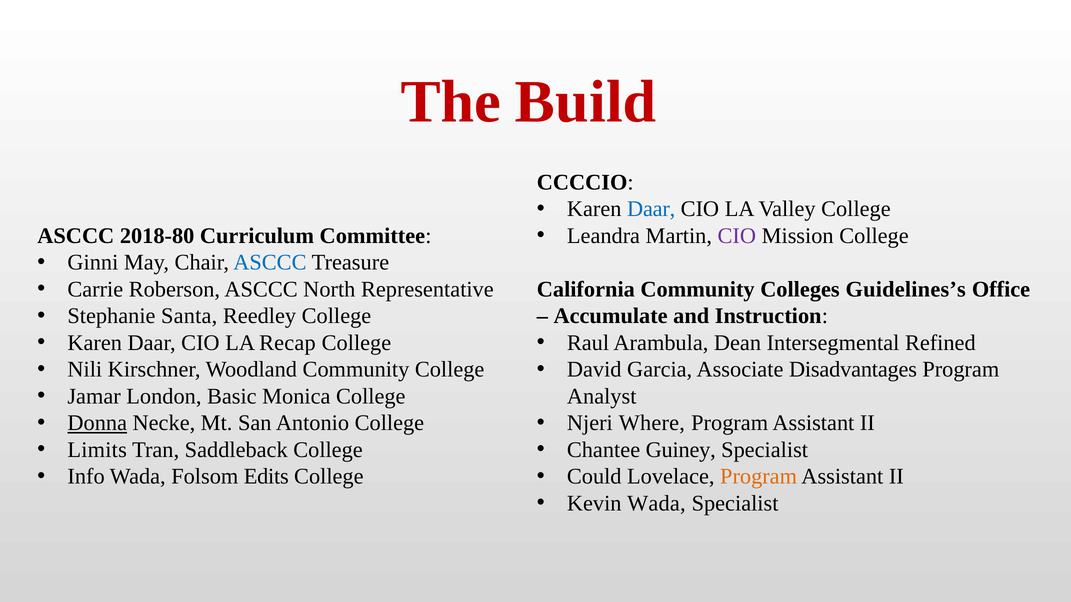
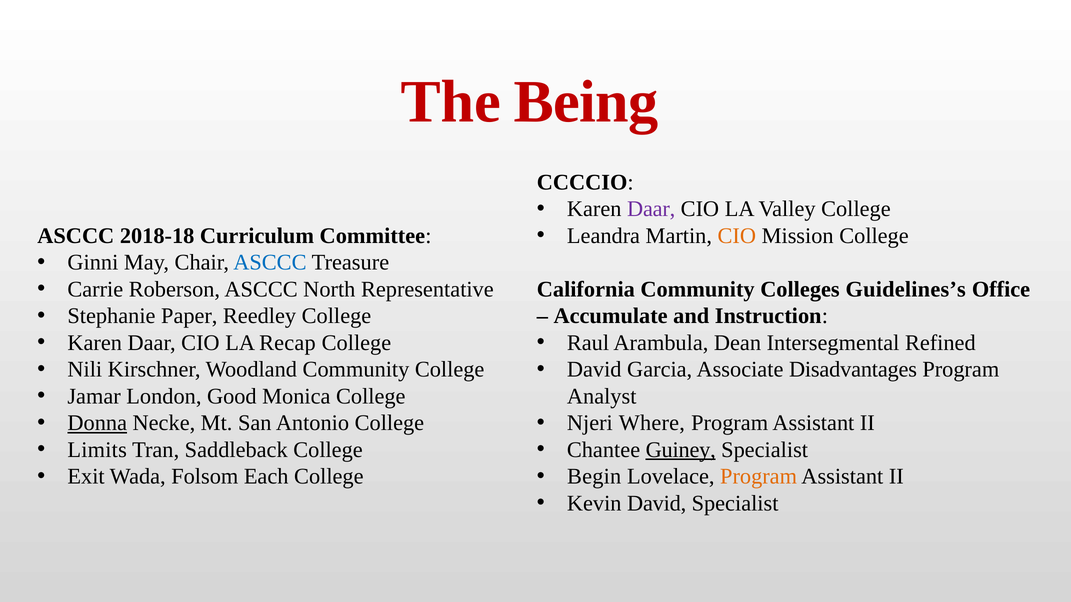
Build: Build -> Being (586, 102)
Daar colour: blue -> purple (651, 209)
CIO colour: purple -> orange (737, 236)
2018-80: 2018-80 -> 2018-18 (157, 236)
Santa: Santa -> Paper (189, 316)
Basic: Basic -> Good (232, 397)
Guiney underline: none -> present (681, 450)
Info: Info -> Exit (86, 477)
Edits: Edits -> Each (266, 477)
Could: Could -> Begin (594, 477)
Kevin Wada: Wada -> David (657, 504)
